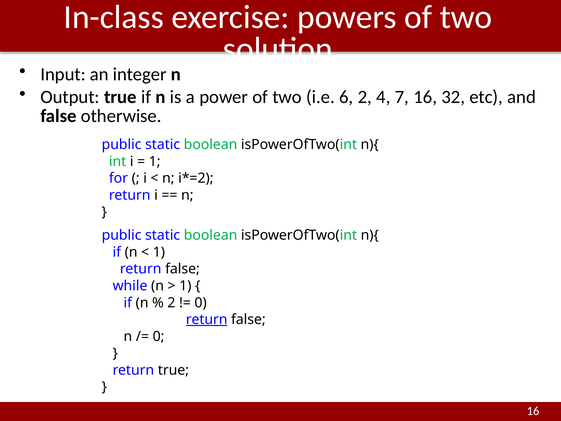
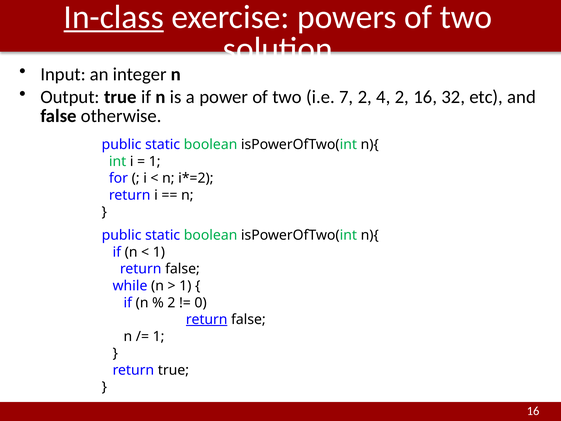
In-class underline: none -> present (114, 17)
6: 6 -> 7 (346, 97)
4 7: 7 -> 2 (402, 97)
0: 0 -> 1 (159, 336)
